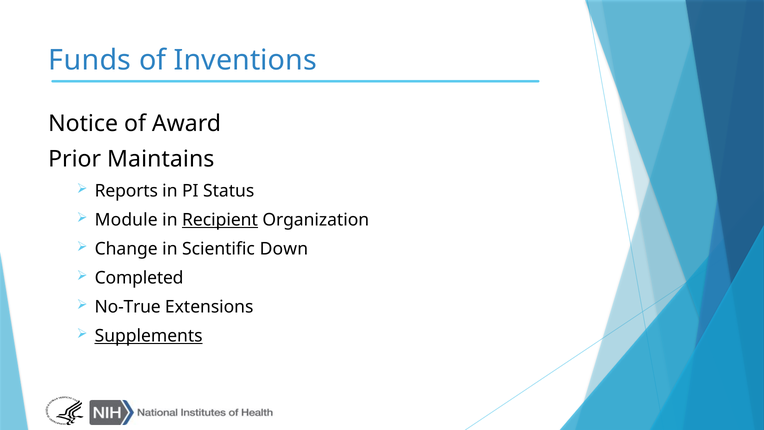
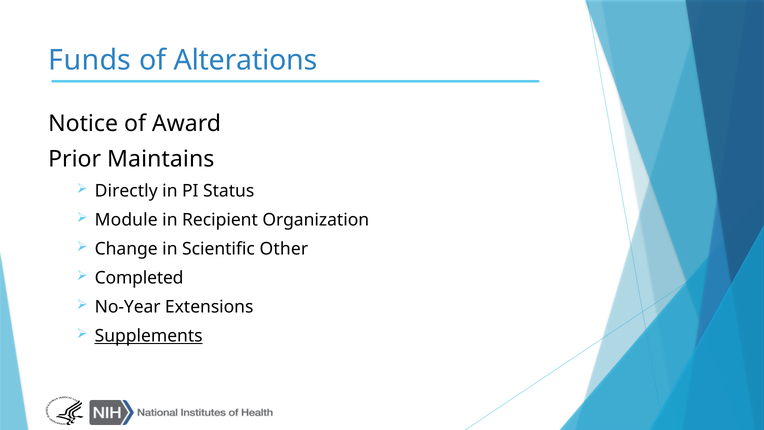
Inventions: Inventions -> Alterations (246, 60)
Reports: Reports -> Directly (126, 191)
Recipient underline: present -> none (220, 220)
Down: Down -> Other (284, 249)
No-True: No-True -> No-Year (128, 307)
